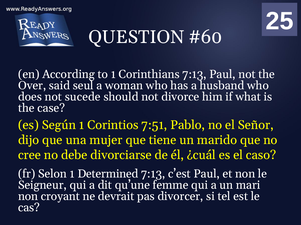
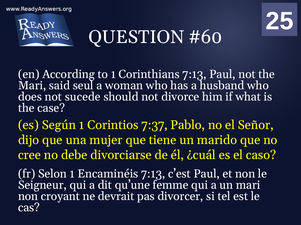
Over: Over -> Mari (32, 86)
7:51: 7:51 -> 7:37 (155, 125)
Determined: Determined -> Encaminéis (108, 174)
